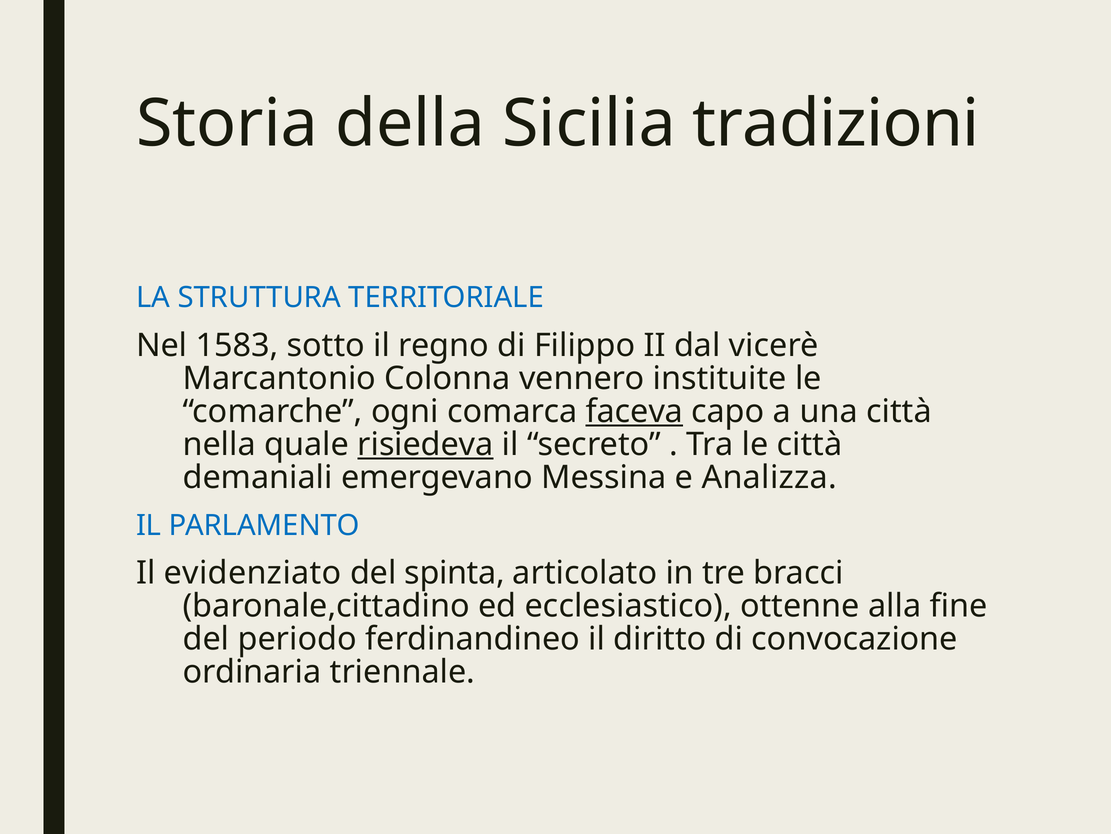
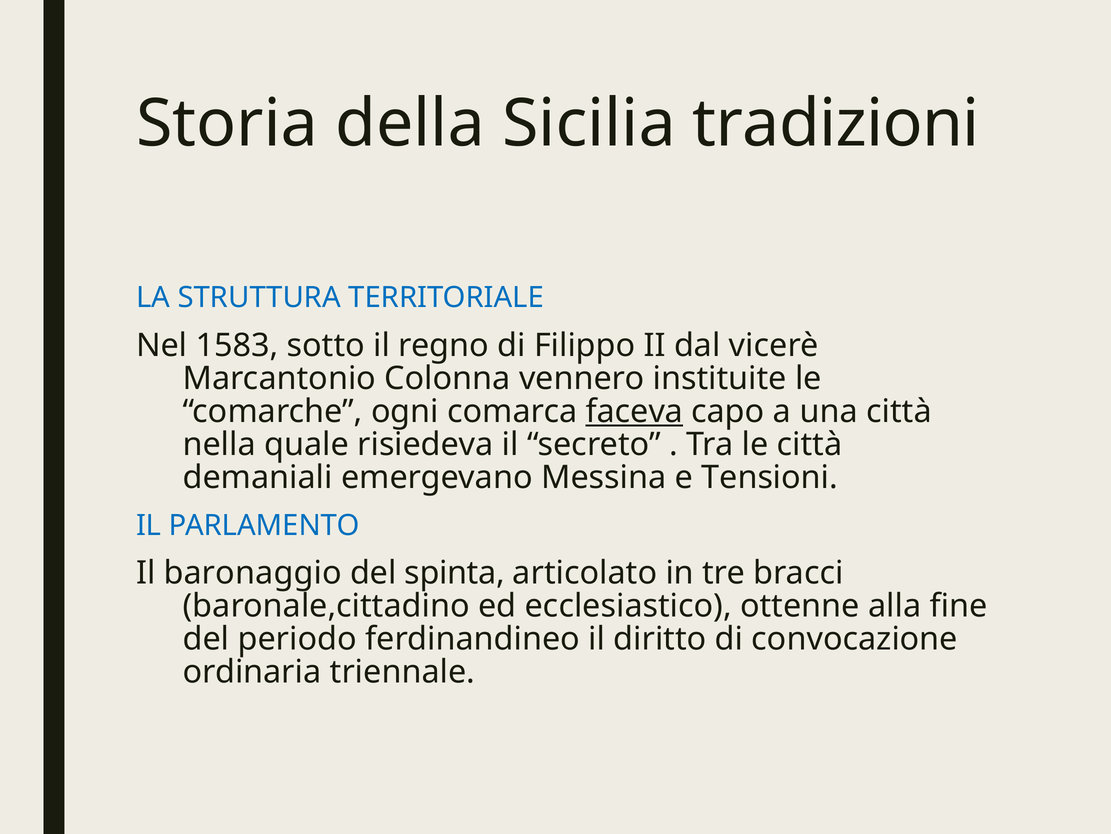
risiedeva underline: present -> none (426, 444)
Analizza: Analizza -> Tensioni (770, 477)
evidenziato: evidenziato -> baronaggio (253, 573)
